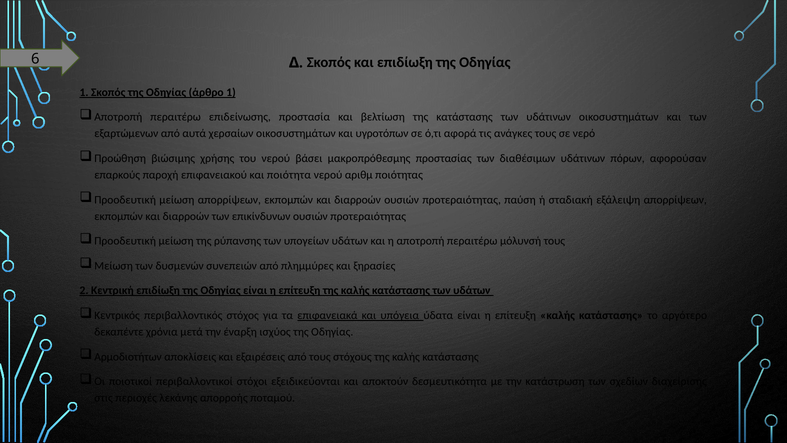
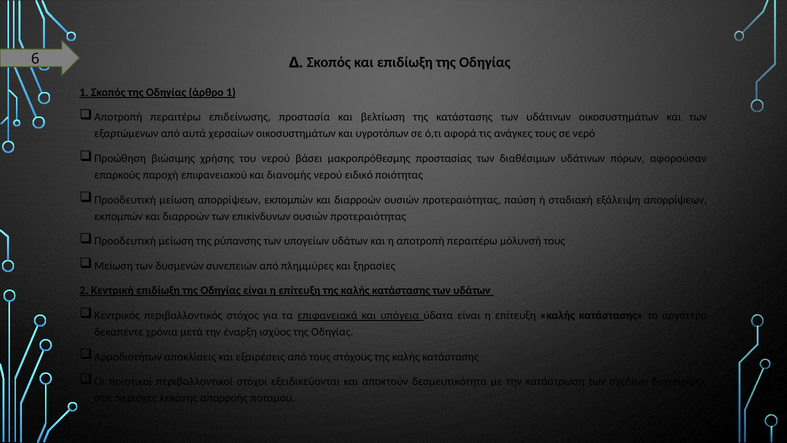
ποιότητα: ποιότητα -> διανομής (289, 175)
αριθμ: αριθμ -> ειδικό (359, 175)
